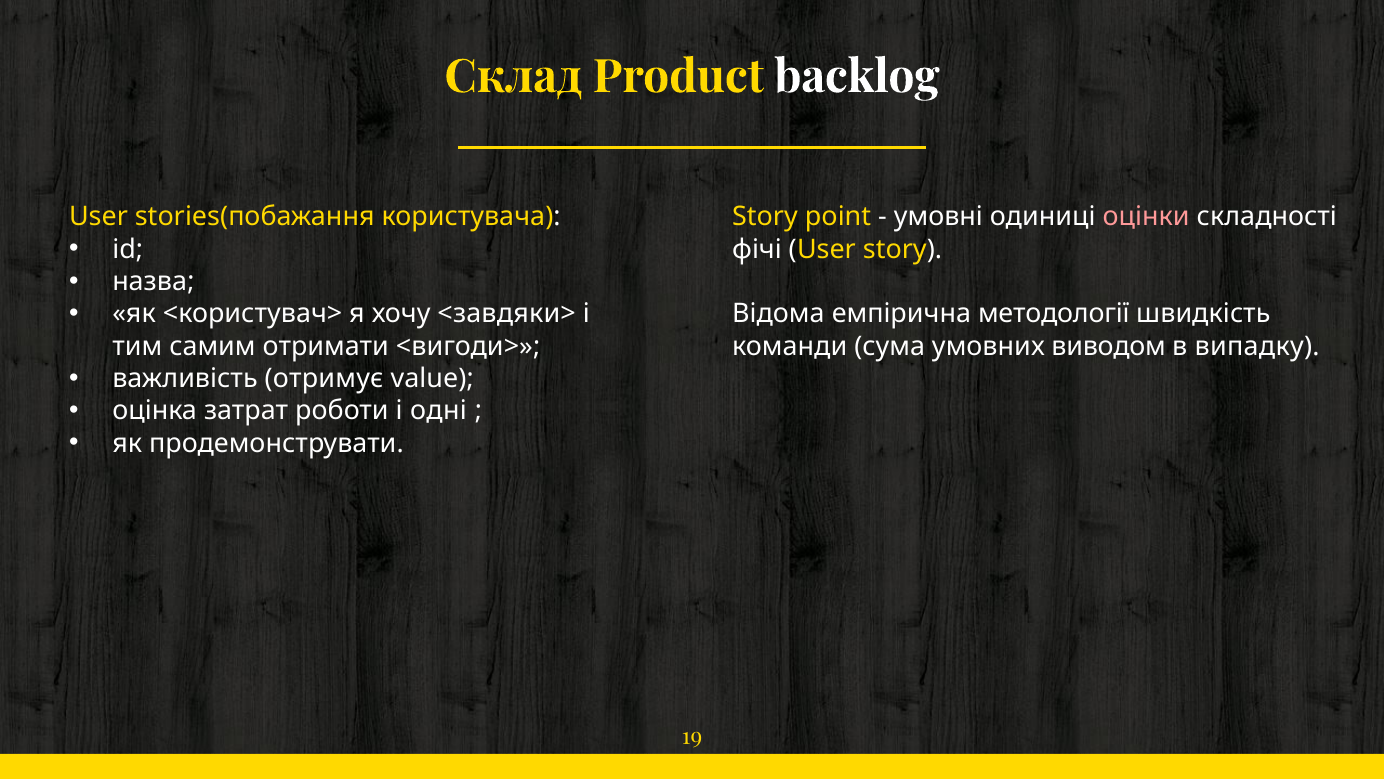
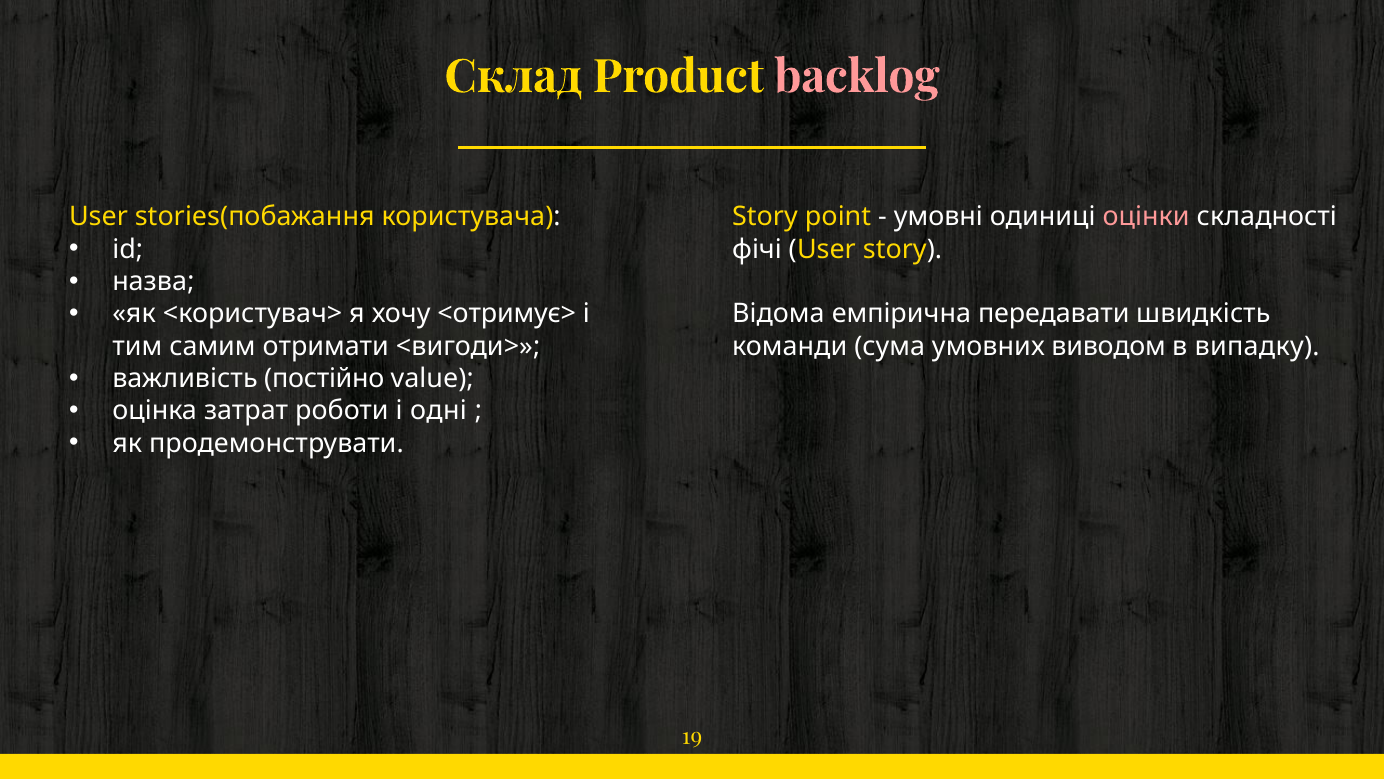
backlog colour: white -> pink (857, 77)
<завдяки>: <завдяки> -> <отримує> (507, 314)
методології: методології -> передавати (1054, 314)
отримує: отримує -> постійно (324, 378)
